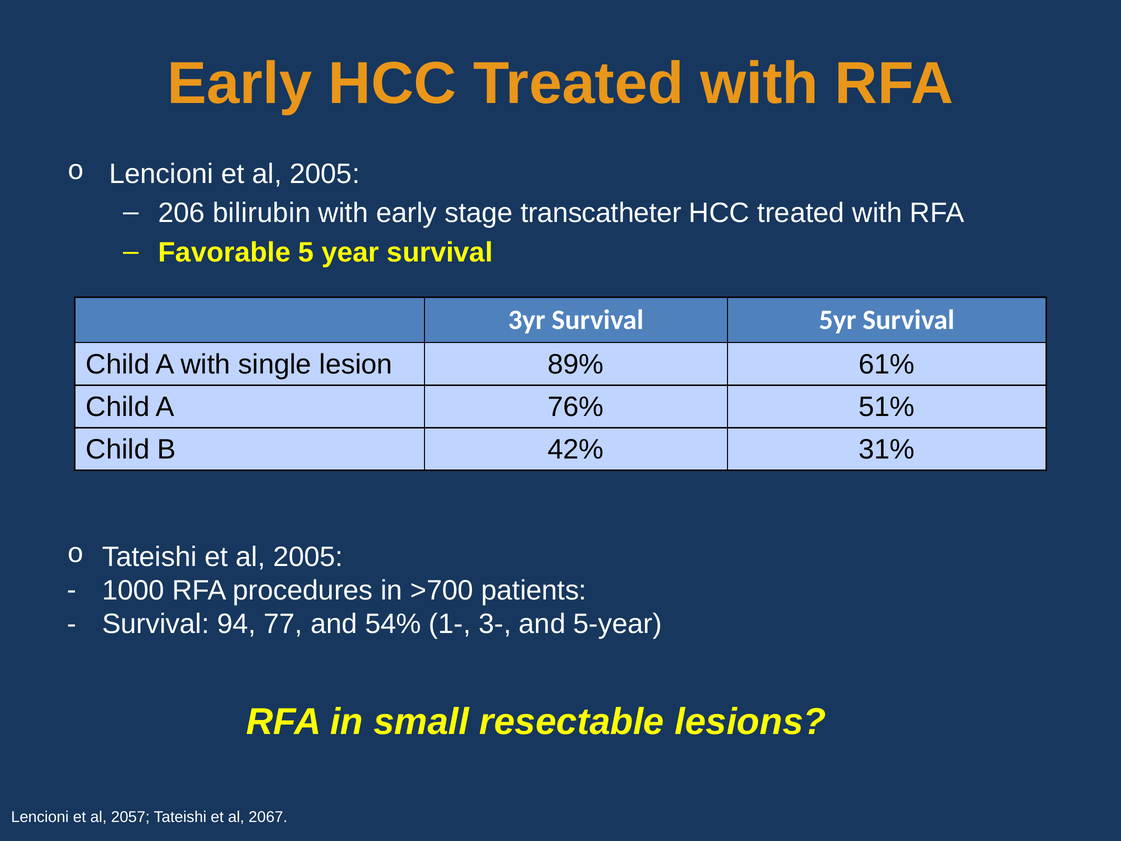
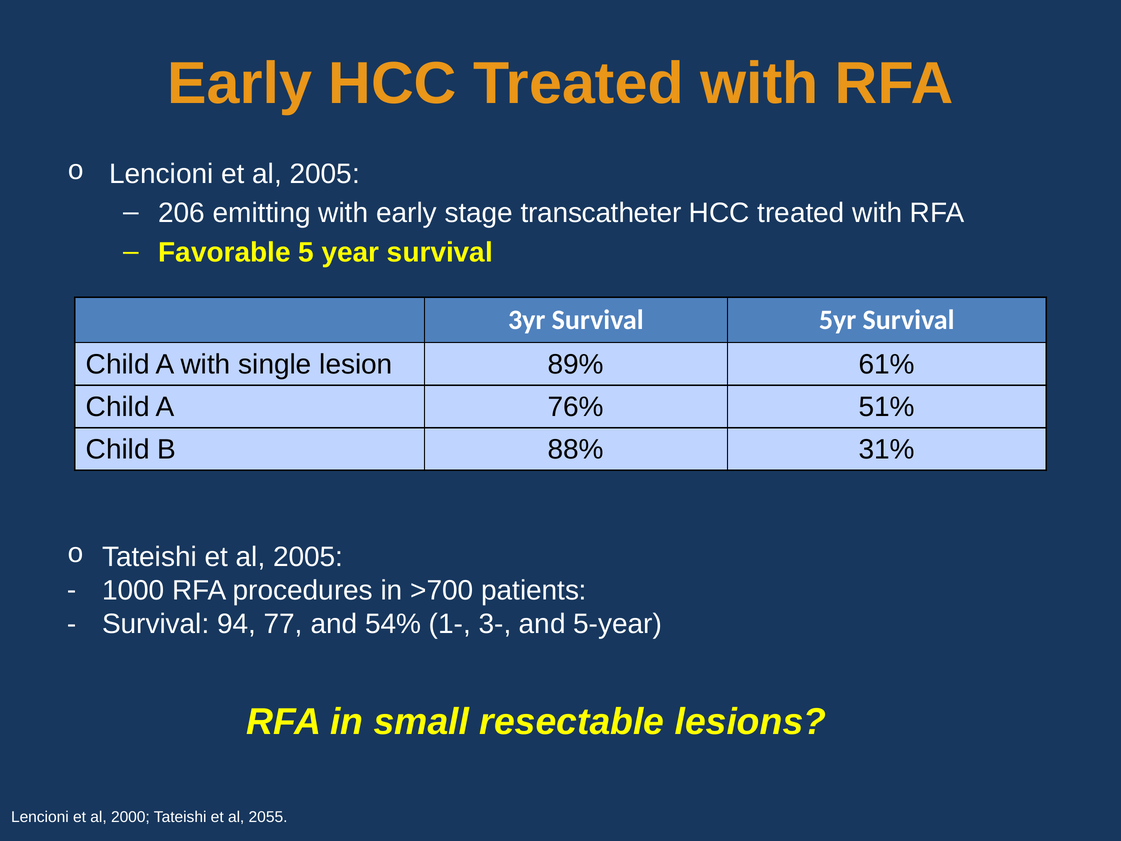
bilirubin: bilirubin -> emitting (262, 213)
42%: 42% -> 88% (576, 449)
2057: 2057 -> 2000 (130, 817)
2067: 2067 -> 2055 (268, 817)
